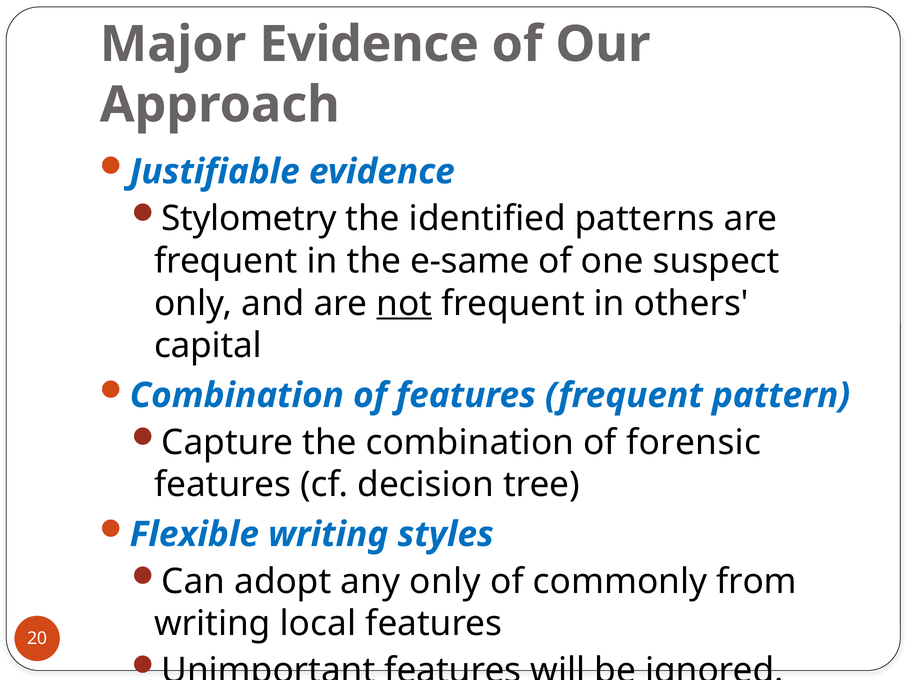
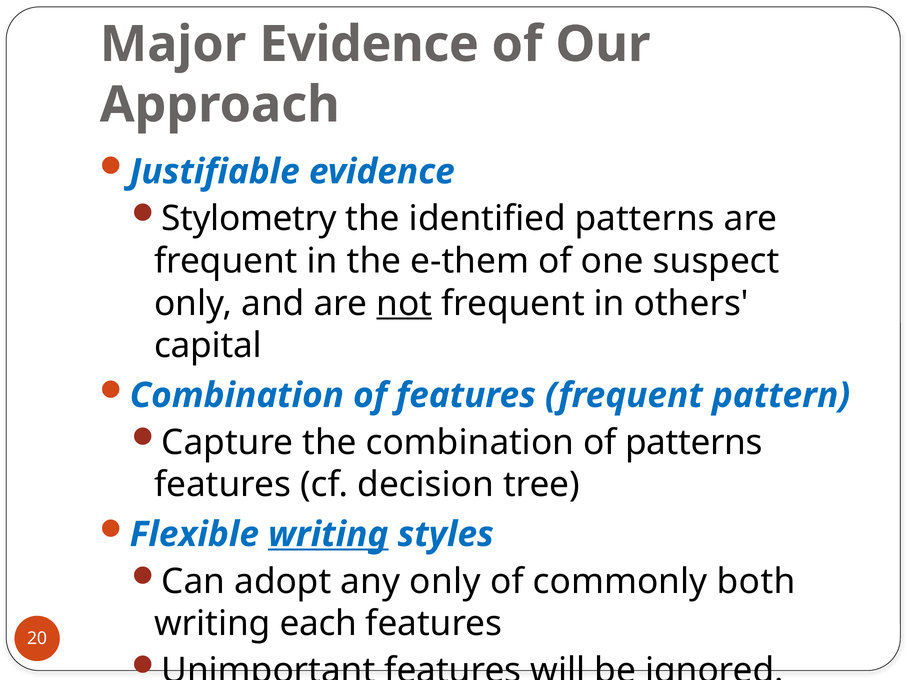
e-same: e-same -> e-them (470, 261)
of forensic: forensic -> patterns (694, 443)
writing underline: none -> present (328, 535)
from: from -> both (756, 582)
local: local -> each (318, 624)
